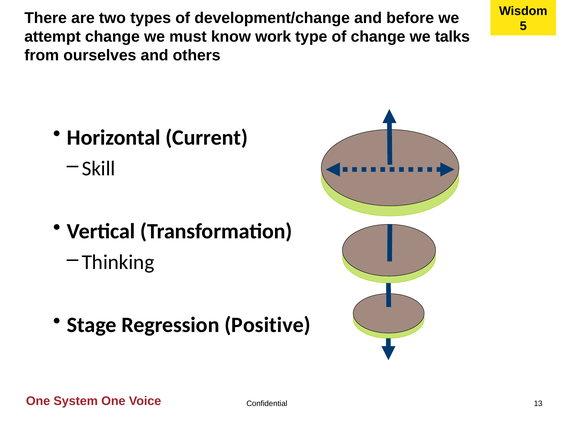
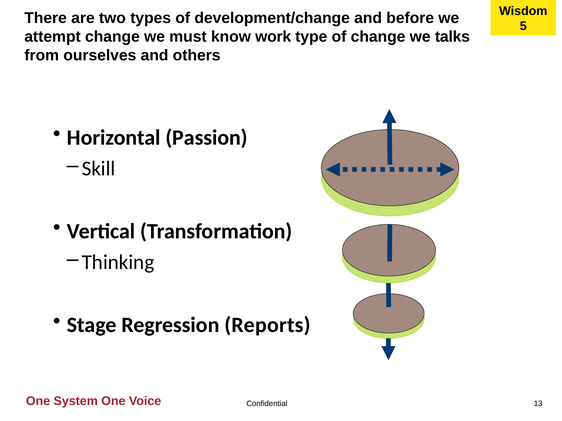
Current: Current -> Passion (207, 138)
Positive: Positive -> Reports (268, 325)
